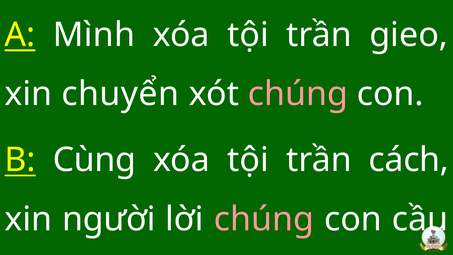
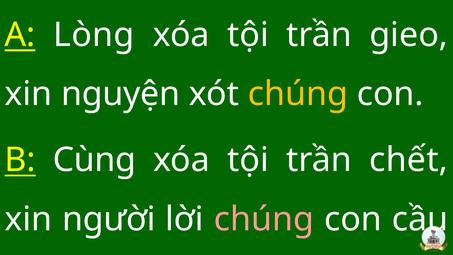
Mình: Mình -> Lòng (94, 35)
chuyển: chuyển -> nguyện (121, 94)
chúng colour: pink -> yellow (298, 94)
cách: cách -> chết (409, 160)
